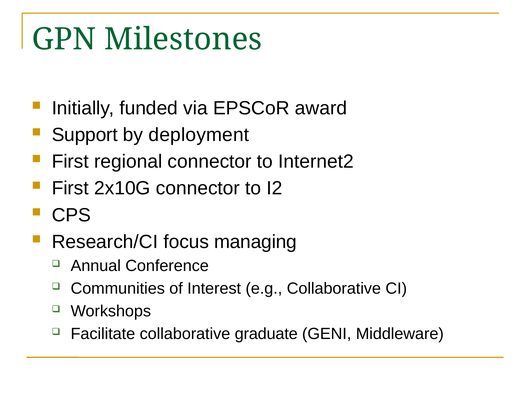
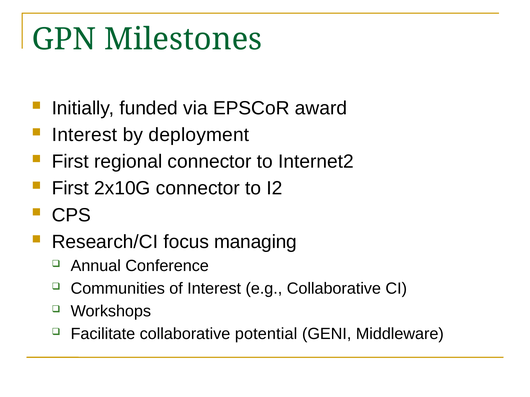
Support: Support -> Interest (85, 135)
graduate: graduate -> potential (266, 334)
